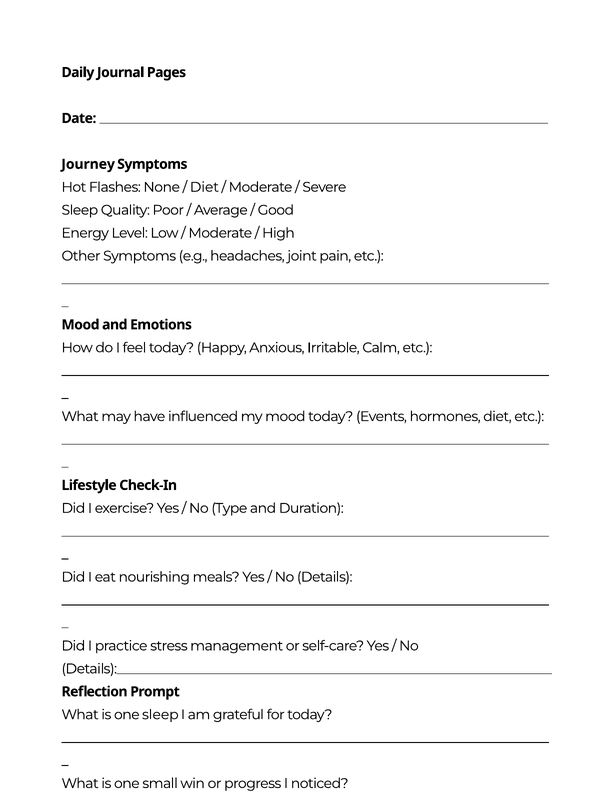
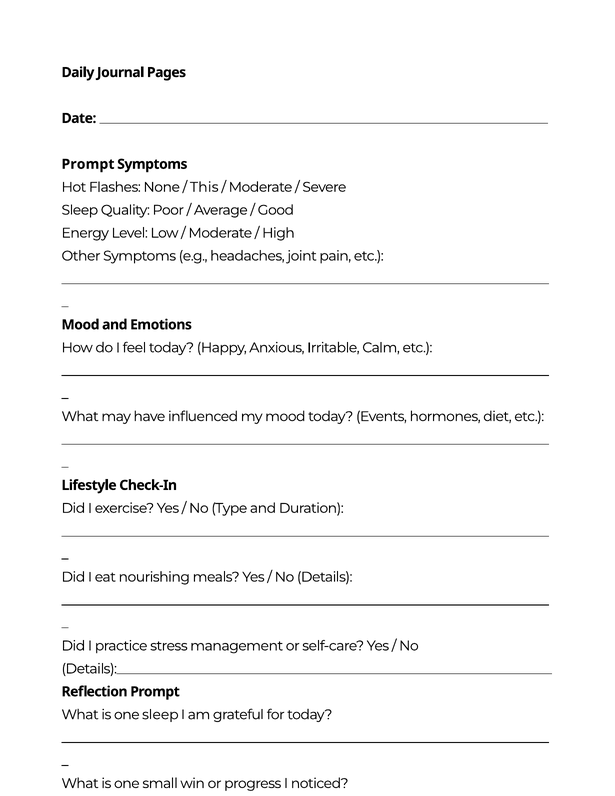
Journey: Journey -> Prompt (88, 164)
Diet: Diet -> This (204, 187)
